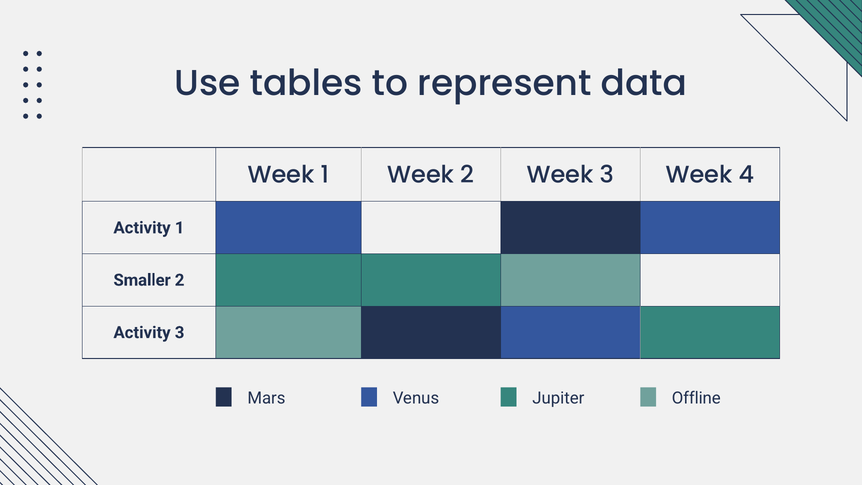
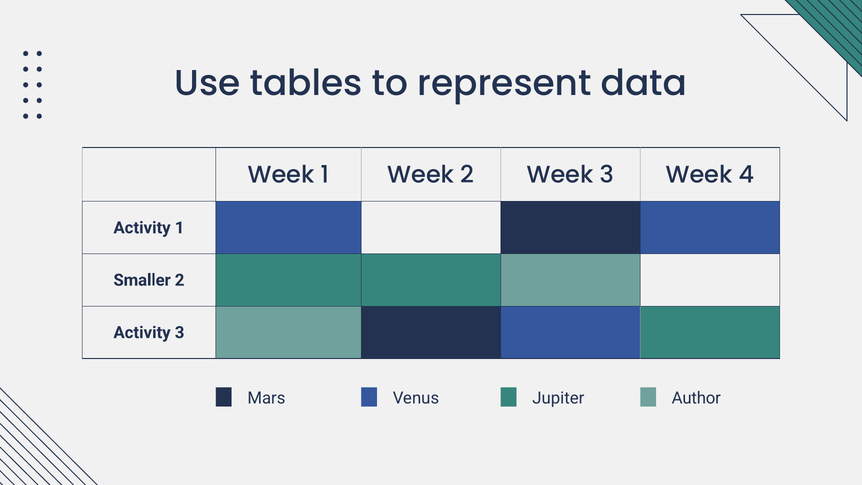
Offline: Offline -> Author (696, 398)
